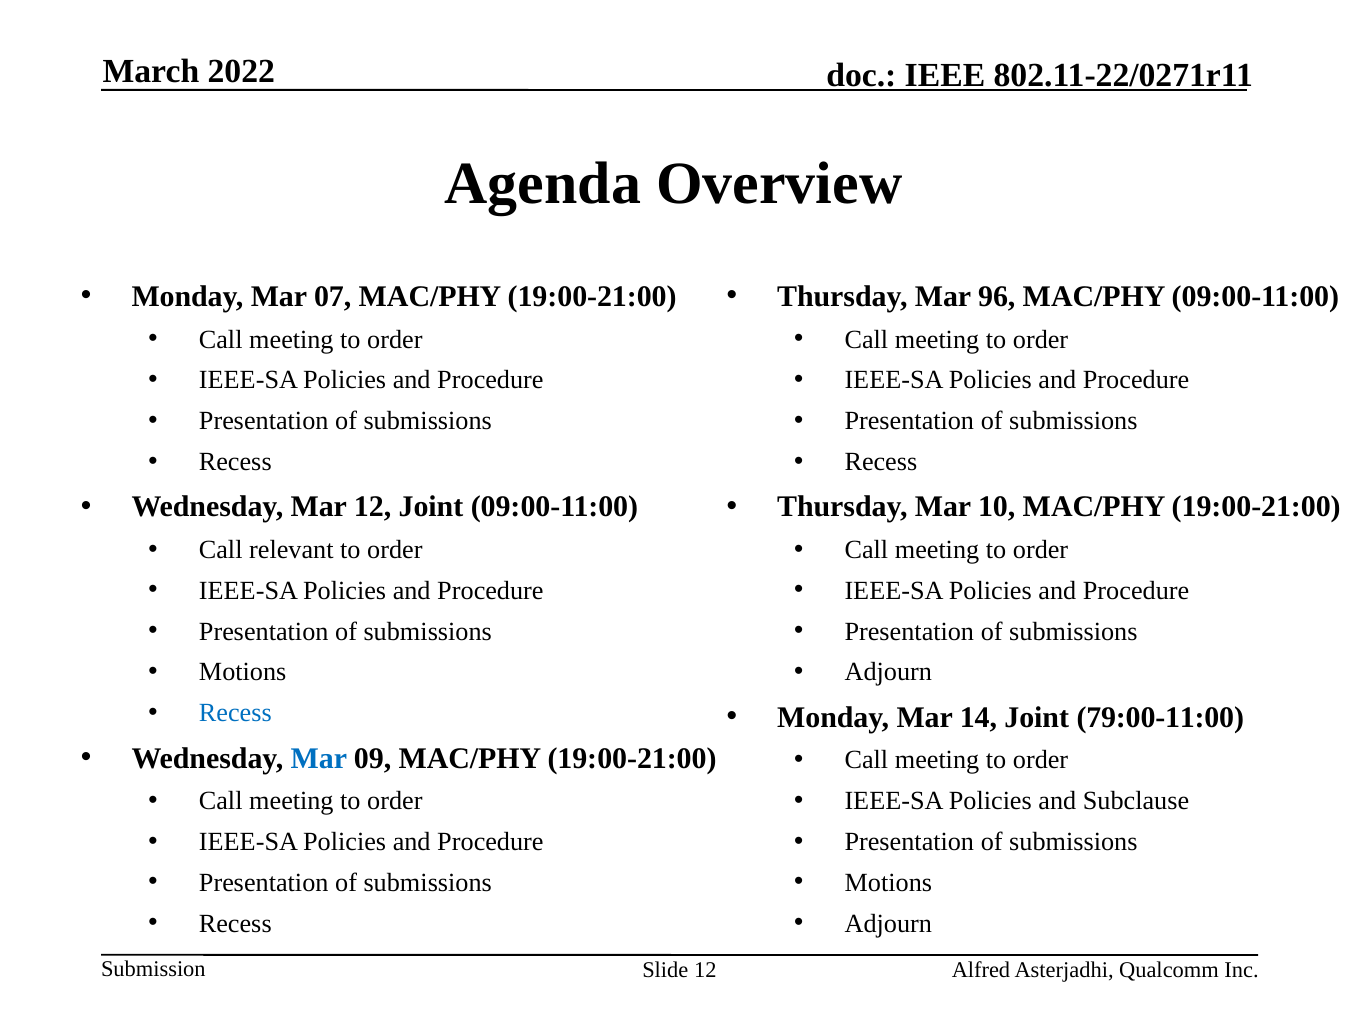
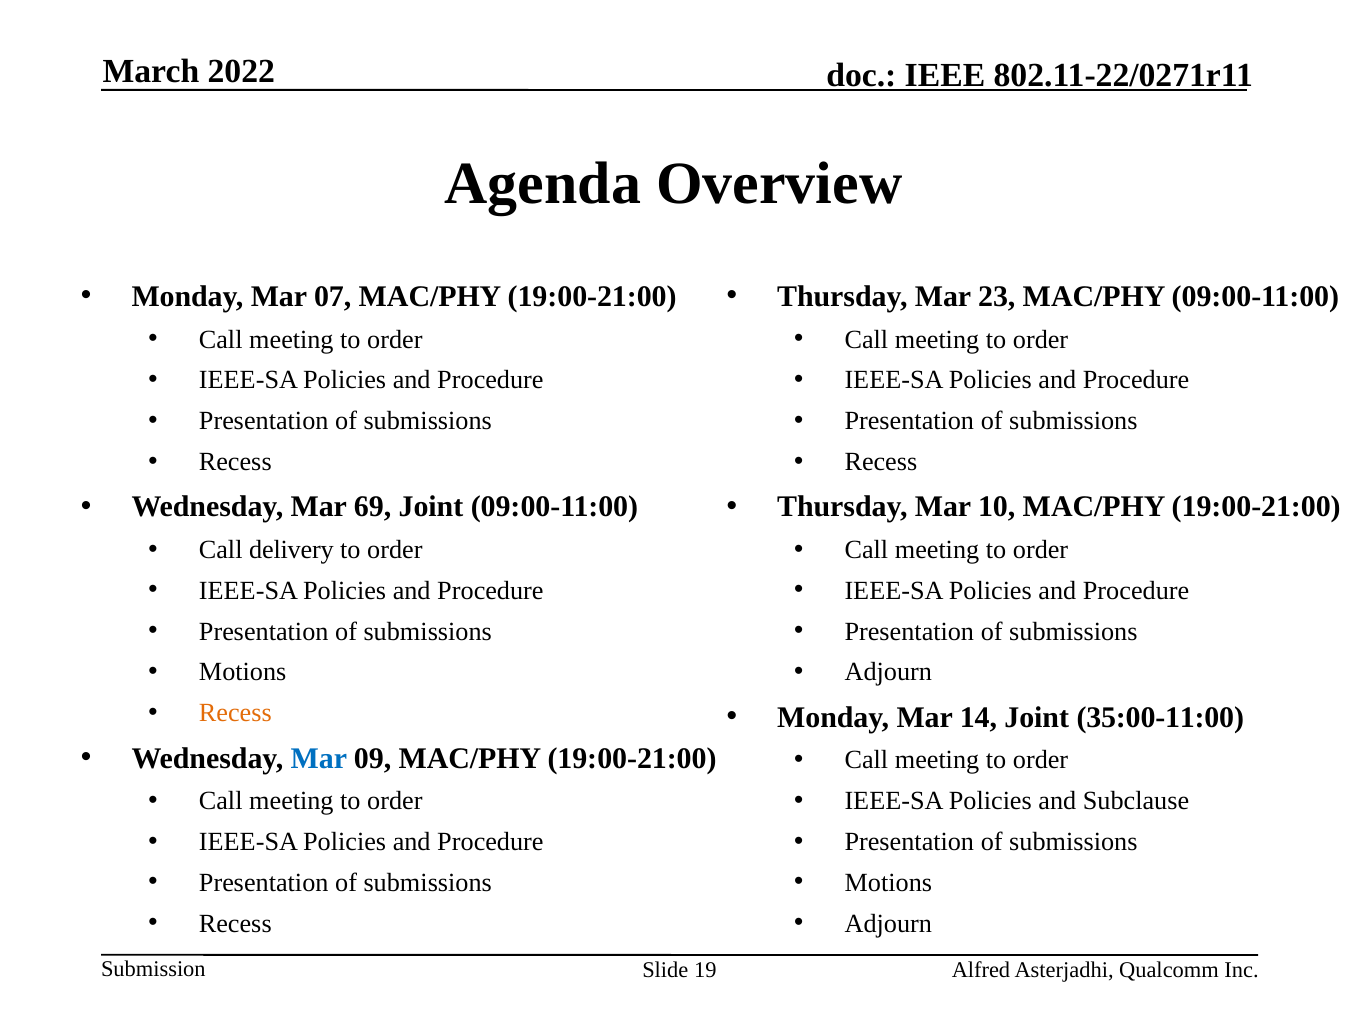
96: 96 -> 23 (997, 297)
Mar 12: 12 -> 69 (373, 507)
relevant: relevant -> delivery (291, 550)
Recess colour: blue -> orange (235, 713)
79:00-11:00: 79:00-11:00 -> 35:00-11:00 (1160, 718)
Slide 12: 12 -> 19 (705, 970)
